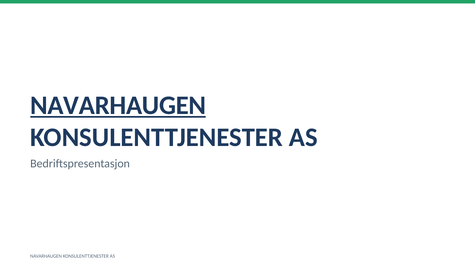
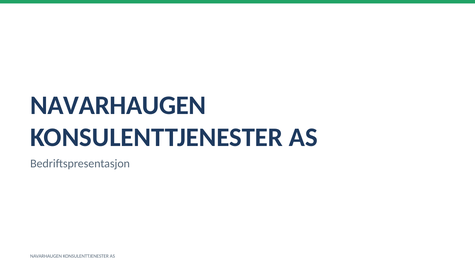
NAVARHAUGEN underline: present -> none (118, 105)
